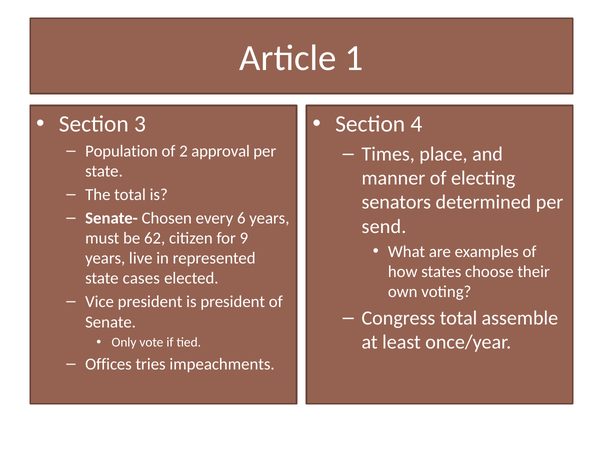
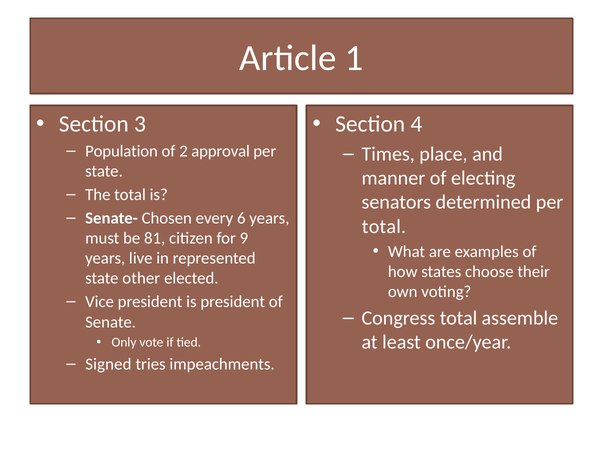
send: send -> total (384, 227)
62: 62 -> 81 (155, 238)
cases: cases -> other (141, 279)
Offices: Offices -> Signed (108, 364)
